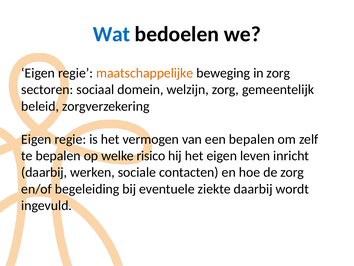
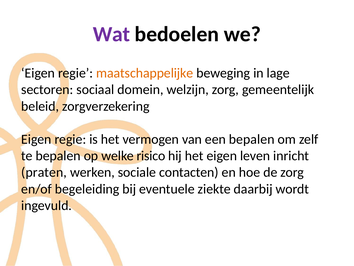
Wat colour: blue -> purple (111, 34)
in zorg: zorg -> lage (278, 73)
daarbij: daarbij -> praten (44, 172)
